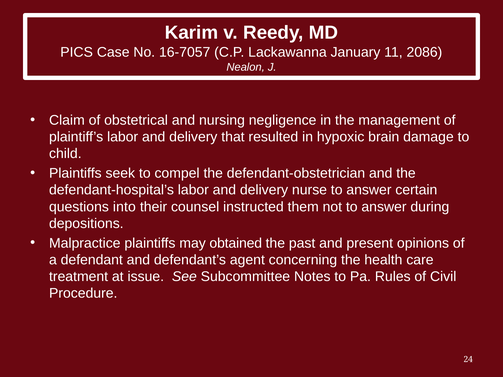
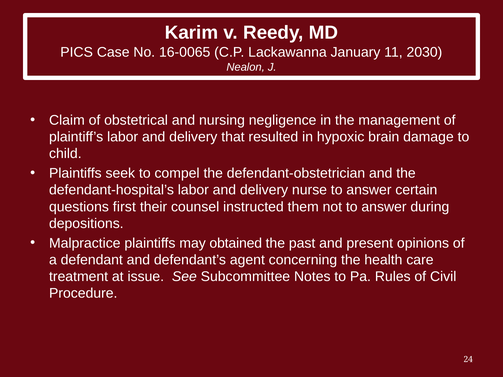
16-7057: 16-7057 -> 16-0065 (185, 52)
2086: 2086 -> 2030 (424, 52)
into: into -> first (124, 207)
